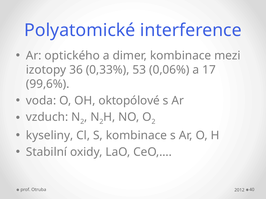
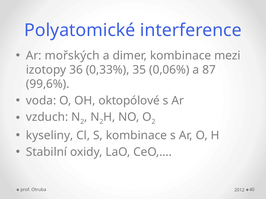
optického: optického -> mořských (72, 56)
53: 53 -> 35 (139, 70)
17: 17 -> 87 (209, 70)
